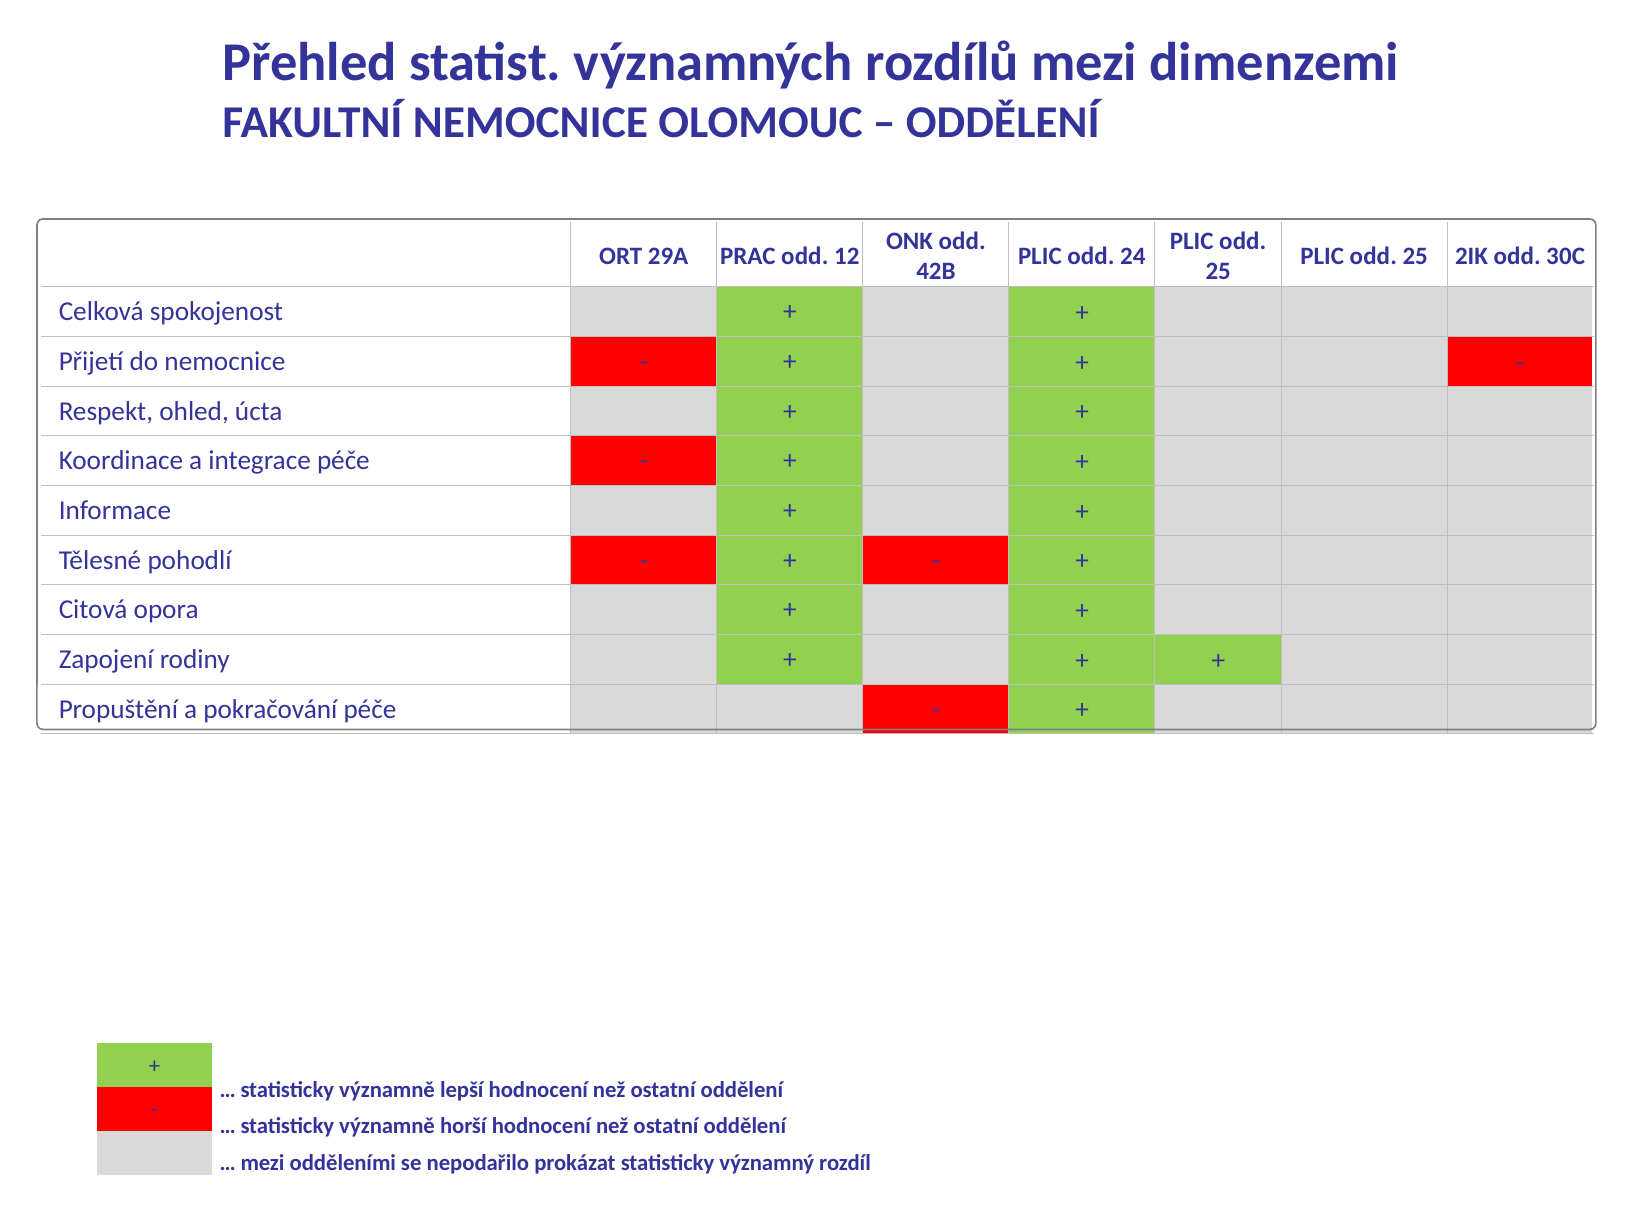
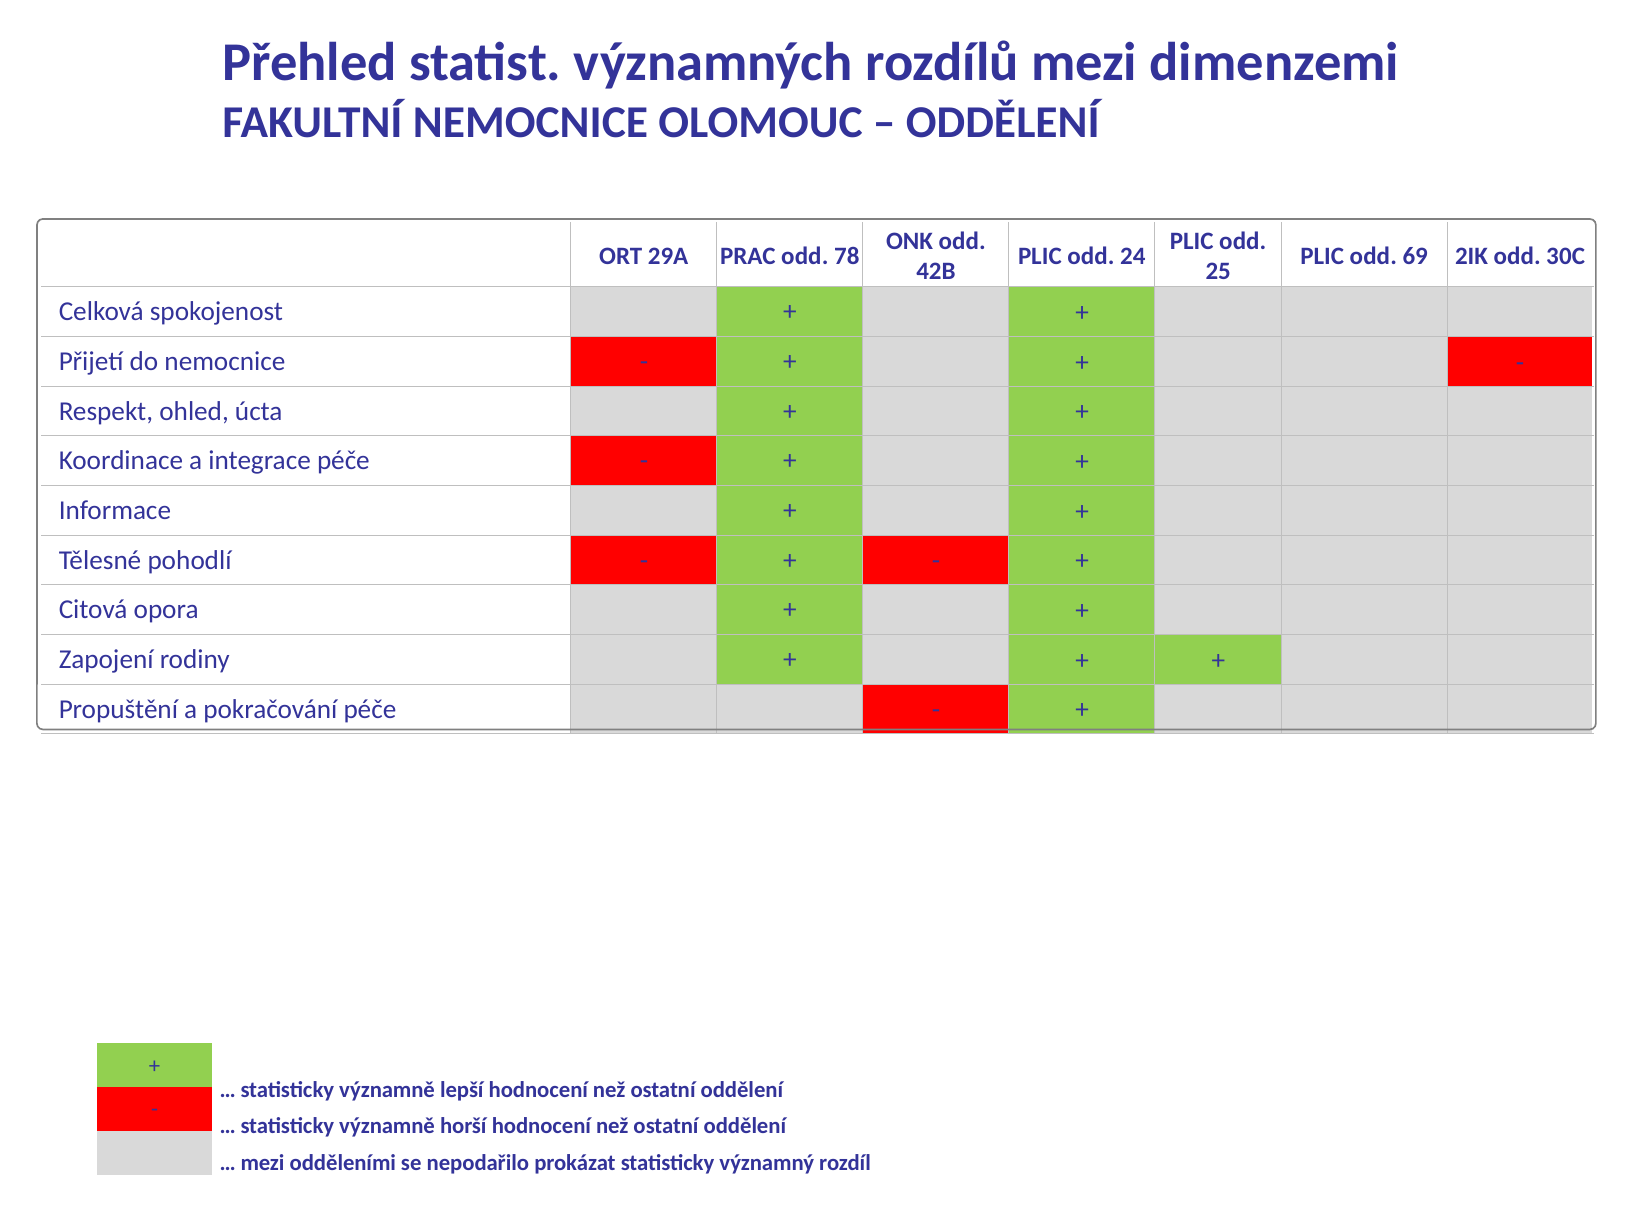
12: 12 -> 78 (847, 256)
25: 25 -> 69 (1415, 256)
